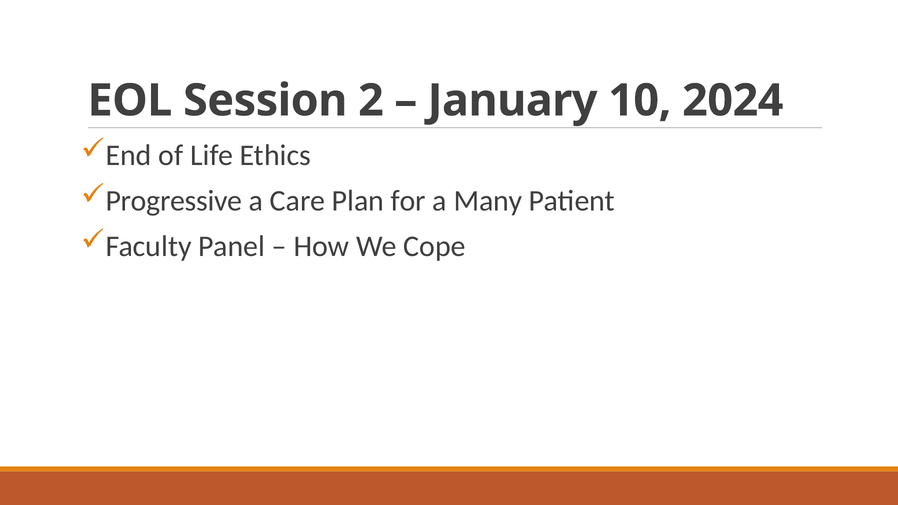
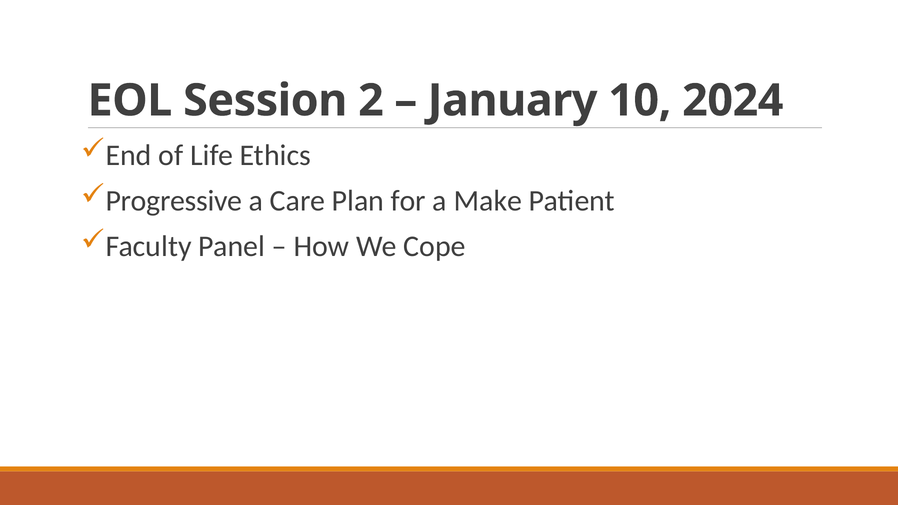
Many: Many -> Make (488, 201)
